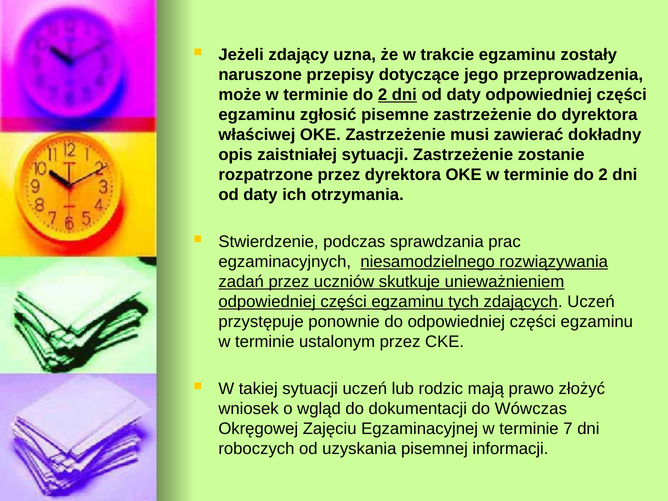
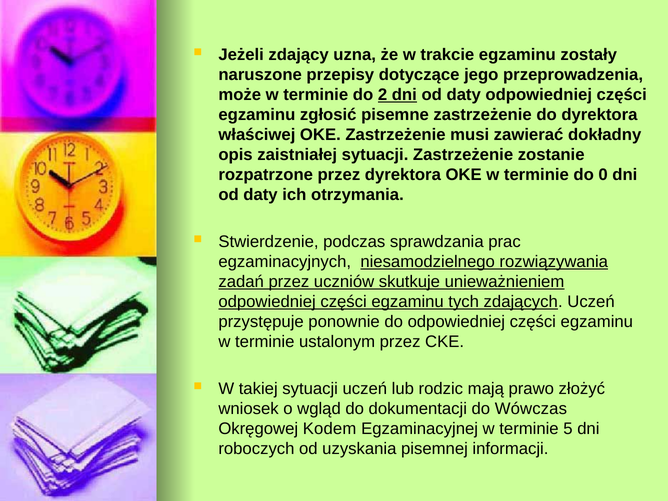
2: 2 -> 0 (603, 175)
Zajęciu: Zajęciu -> Kodem (330, 429)
7: 7 -> 5 (568, 429)
